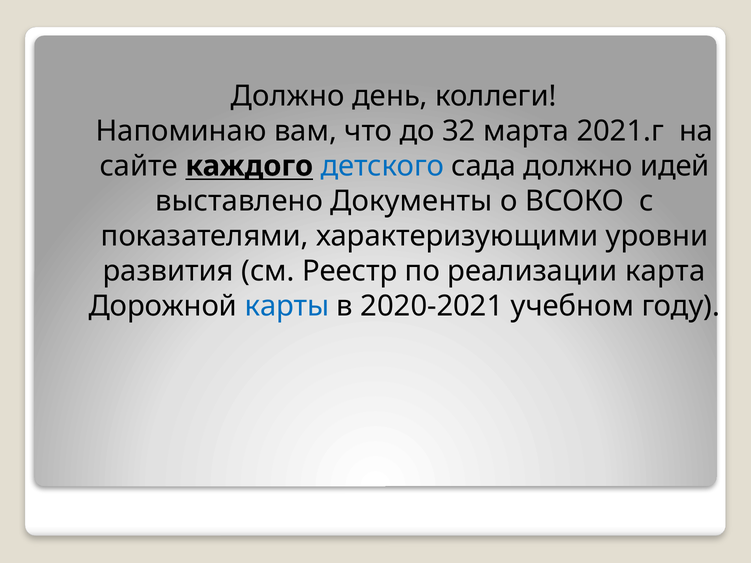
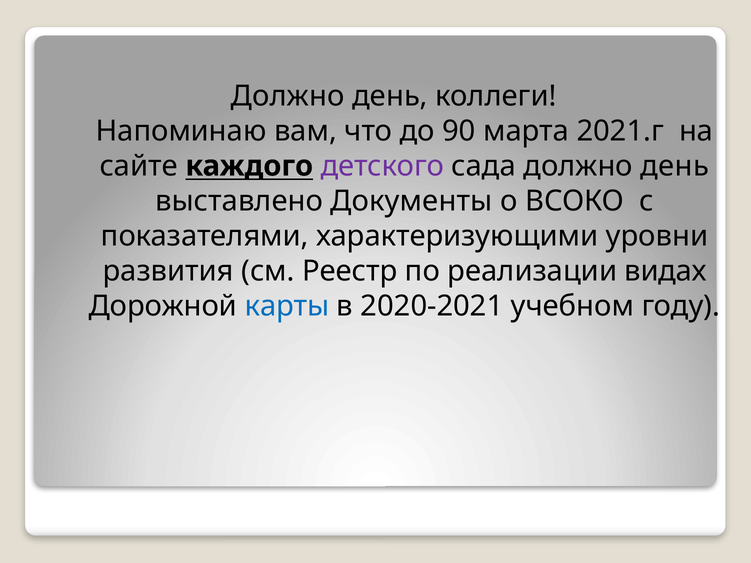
32: 32 -> 90 (459, 131)
детского colour: blue -> purple (382, 166)
сада должно идей: идей -> день (675, 166)
карта: карта -> видах (666, 271)
